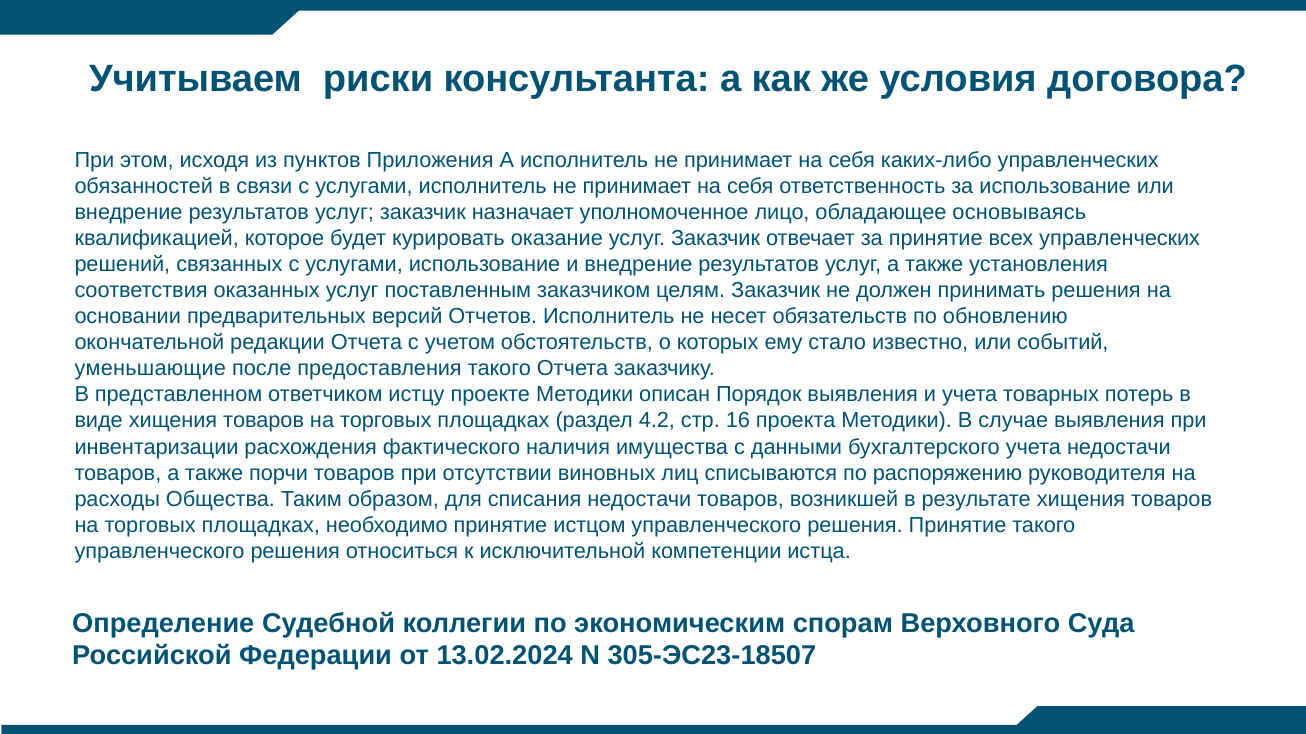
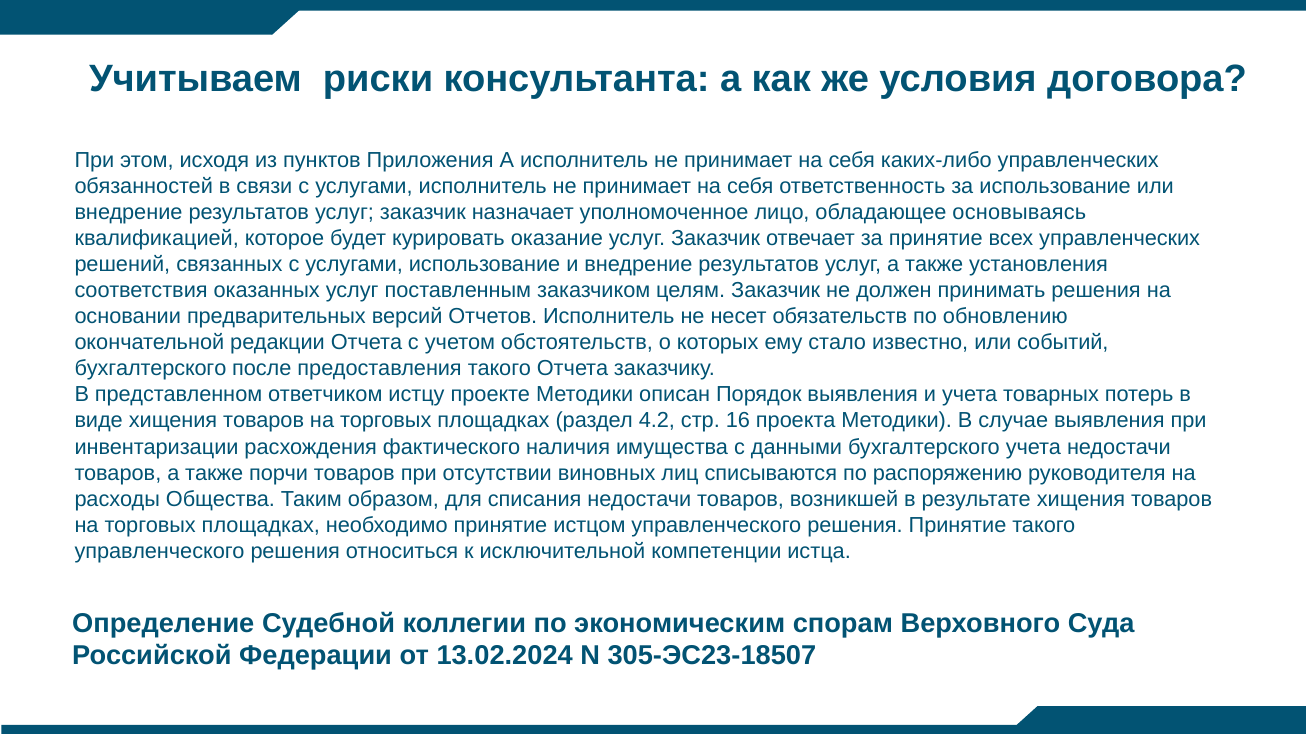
уменьшающие: уменьшающие -> бухгалтерского (150, 369)
